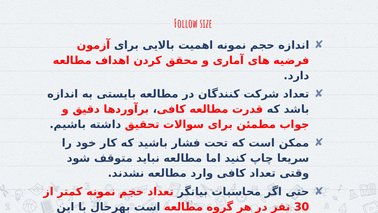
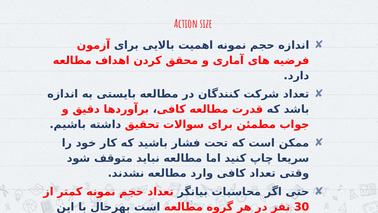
Follow: Follow -> Action (186, 24)
